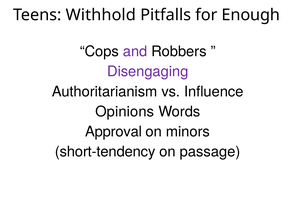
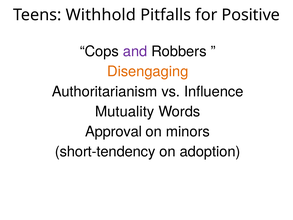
Enough: Enough -> Positive (251, 15)
Disengaging colour: purple -> orange (148, 71)
Opinions: Opinions -> Mutuality (125, 112)
passage: passage -> adoption (210, 152)
